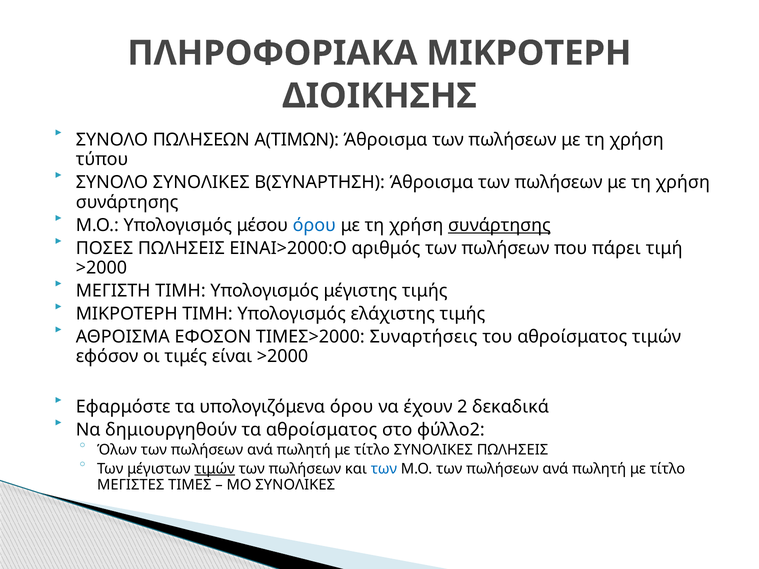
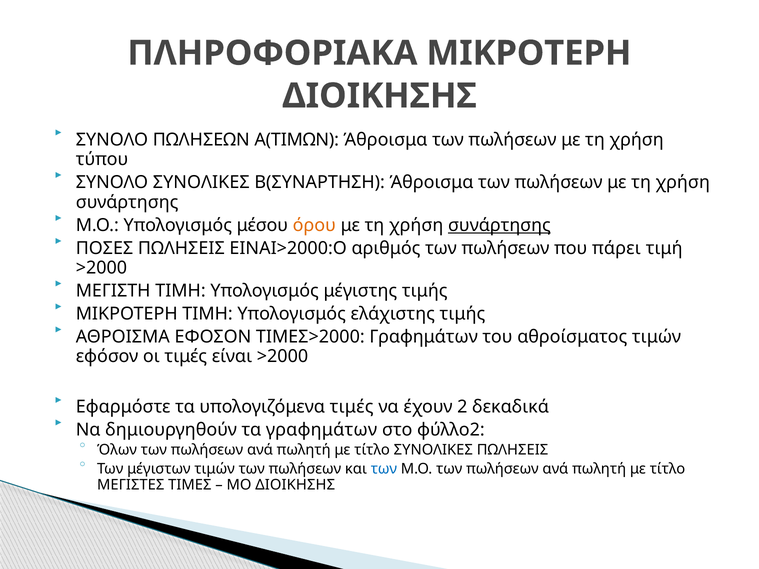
όρου colour: blue -> orange (314, 225)
ΤΙΜΕΣ>2000 Συναρτήσεις: Συναρτήσεις -> Γραφημάτων (424, 337)
υπολογιζόμενα όρου: όρου -> τιμές (352, 407)
τα αθροίσματος: αθροίσματος -> γραφημάτων (322, 430)
τιμών underline: present -> none (215, 469)
ΜΟ ΣΥΝΟΛΙΚΕΣ: ΣΥΝΟΛΙΚΕΣ -> ΔΙΟΙΚΗΣΗΣ (295, 485)
